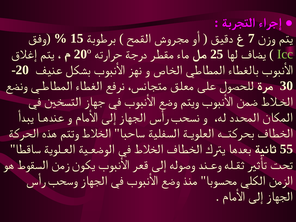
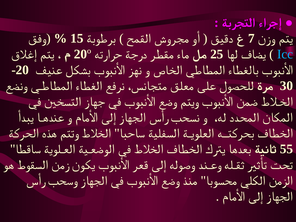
Icc colour: light green -> light blue (285, 54)
